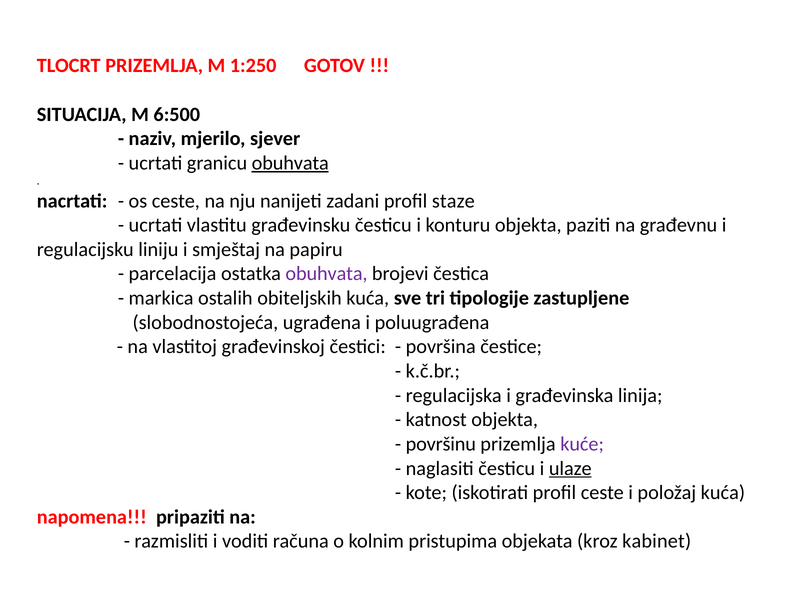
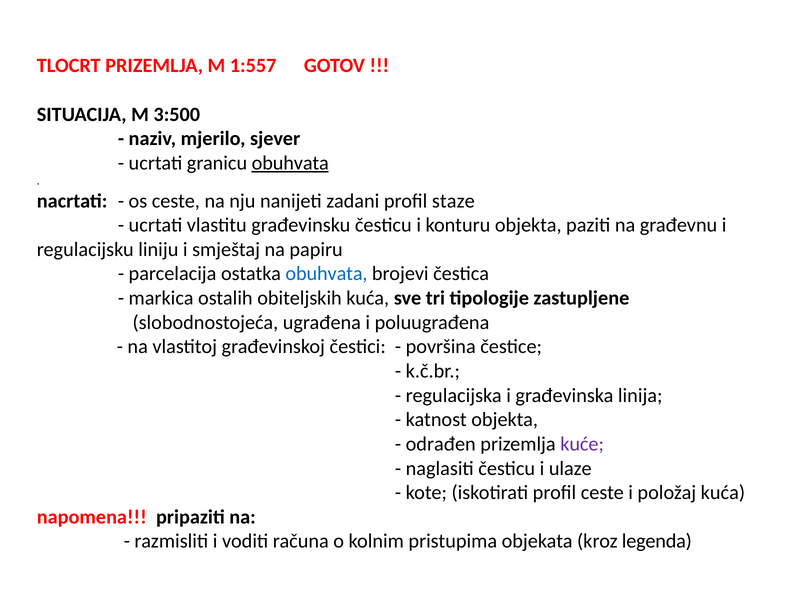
1:250: 1:250 -> 1:557 (253, 66)
6:500: 6:500 -> 3:500 (177, 114)
obuhvata colour: purple -> blue (327, 274)
površinu: površinu -> odrađen (441, 444)
ulaze underline: present -> none (570, 469)
kabinet: kabinet -> legenda (657, 542)
